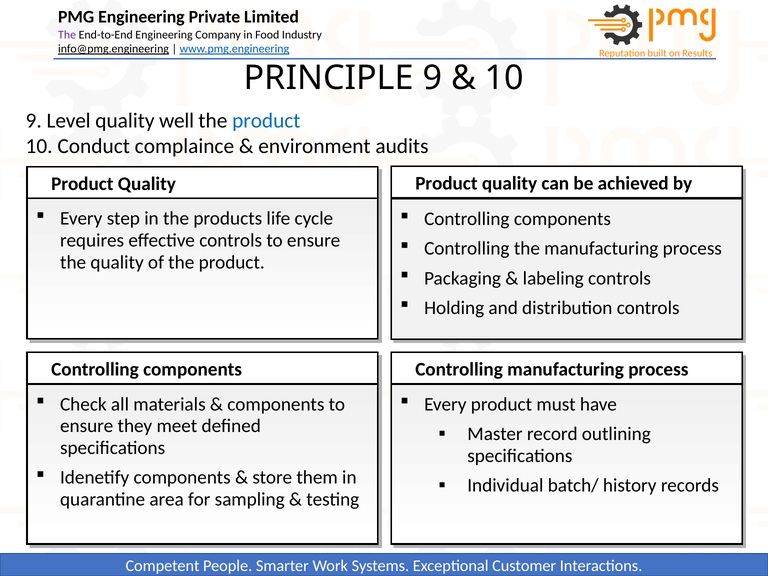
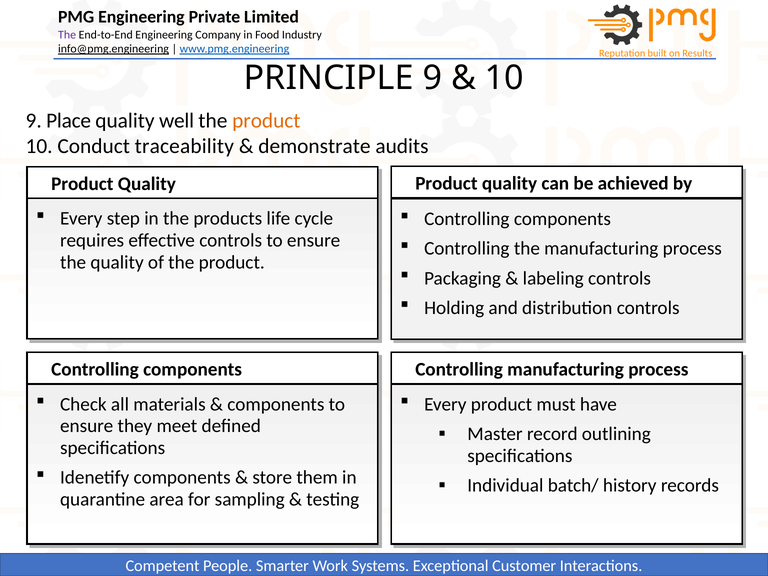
Level: Level -> Place (69, 121)
product colour: blue -> orange (266, 121)
complaince: complaince -> traceability (184, 146)
environment: environment -> demonstrate (314, 146)
